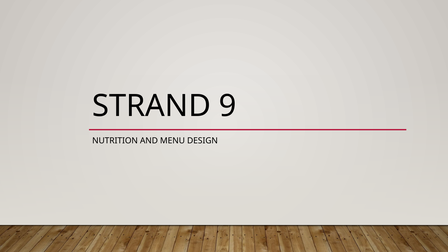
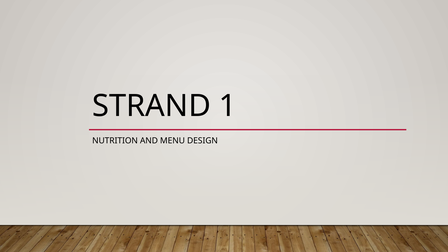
9: 9 -> 1 (228, 106)
